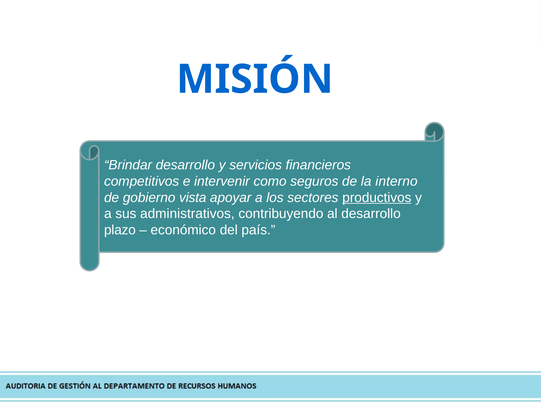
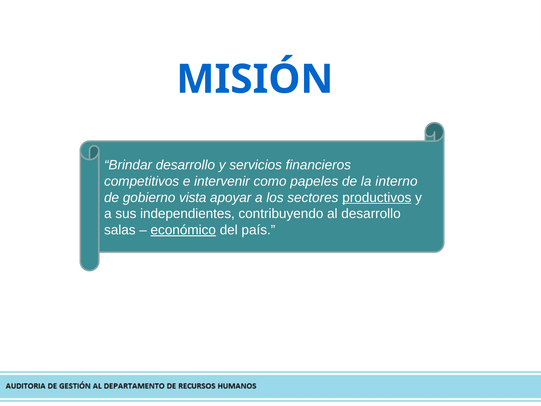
seguros: seguros -> papeles (314, 181)
administrativos: administrativos -> independientes (187, 214)
plazo: plazo -> salas (120, 230)
económico underline: none -> present (183, 230)
